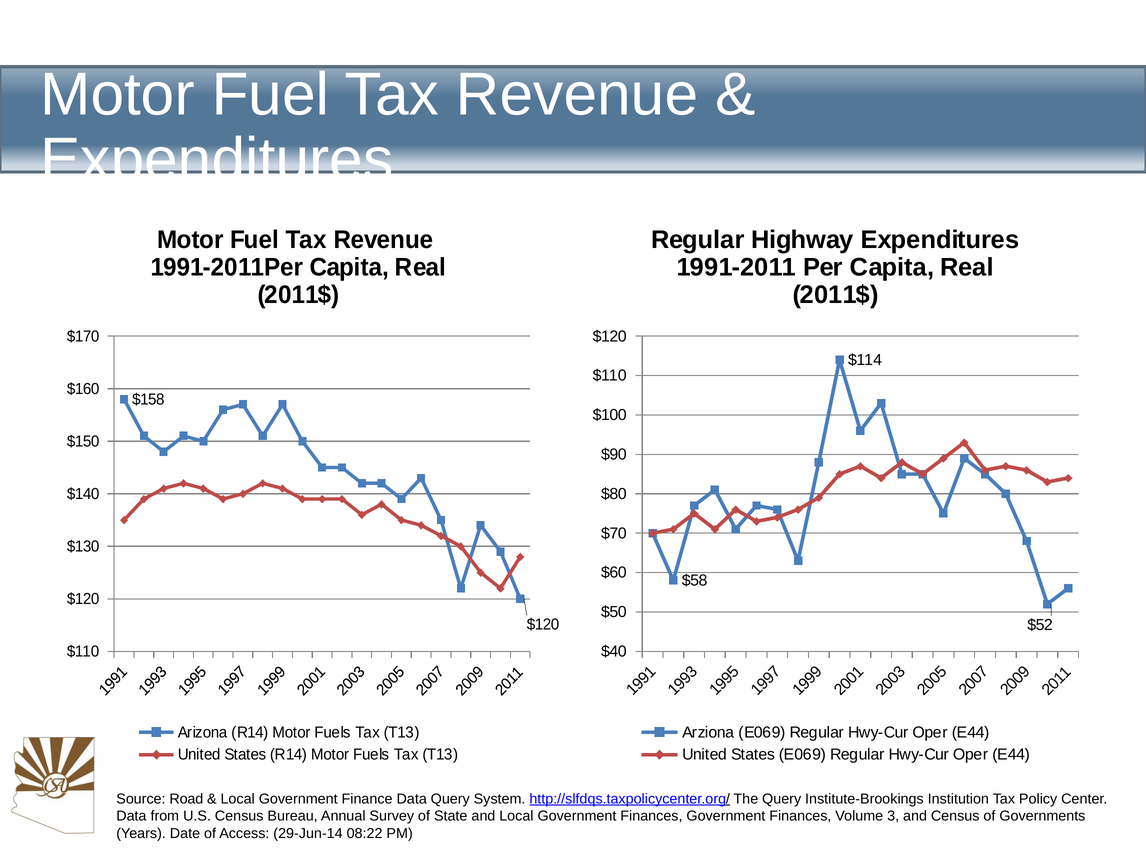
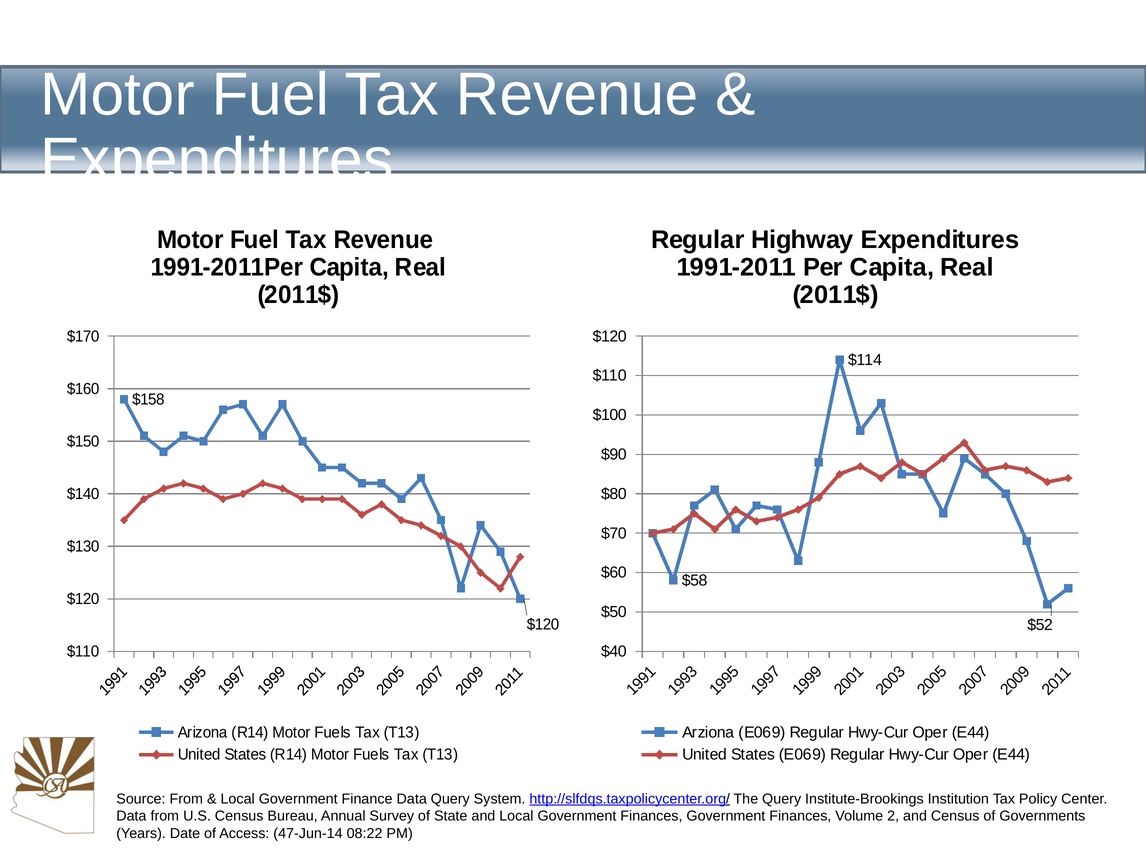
Source Road: Road -> From (186, 798)
Volume 3: 3 -> 2 (893, 816)
29-Jun-14: 29-Jun-14 -> 47-Jun-14 (308, 833)
